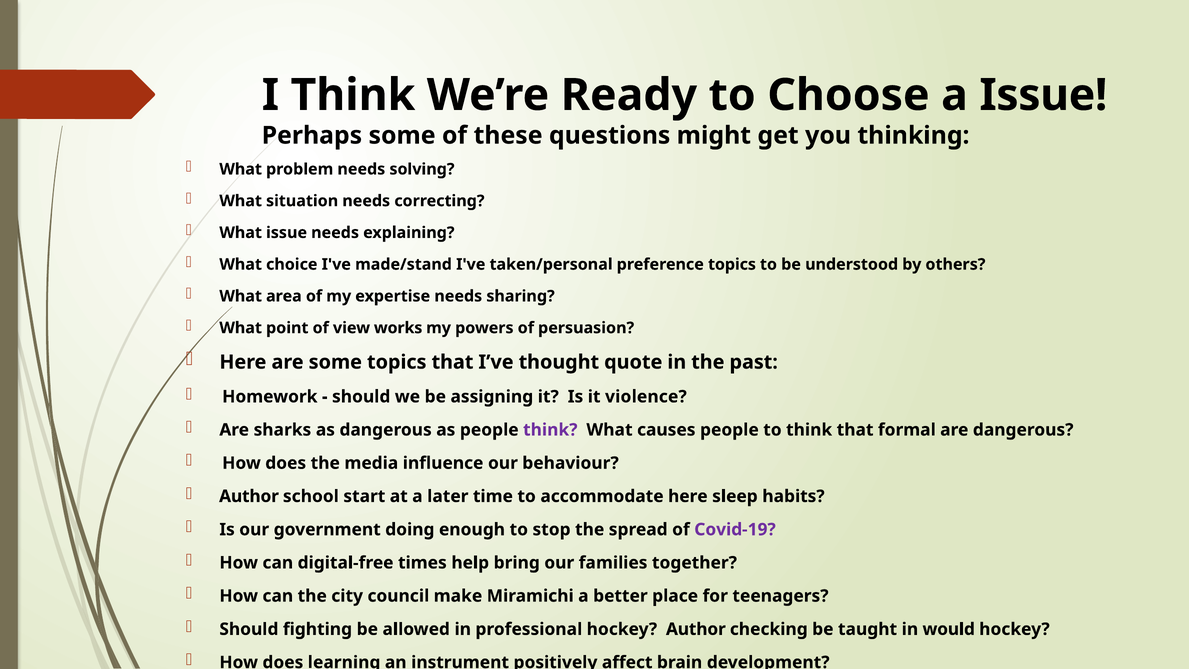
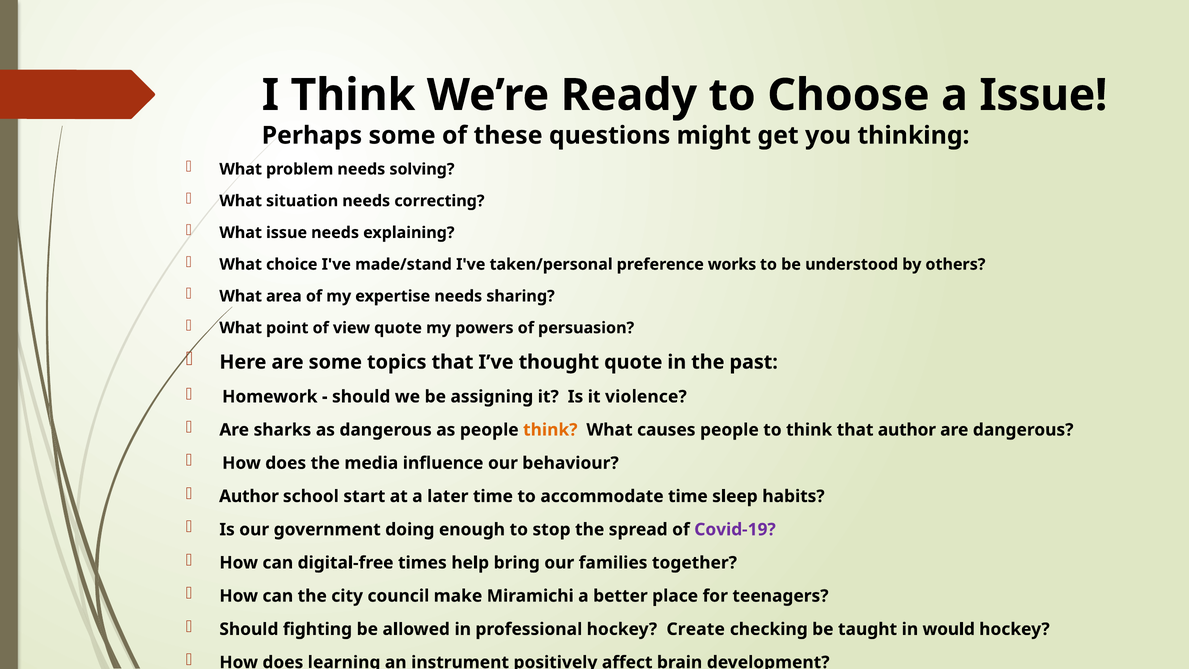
preference topics: topics -> works (732, 264)
view works: works -> quote (398, 328)
think colour: purple -> orange (550, 430)
that formal: formal -> author (907, 430)
accommodate here: here -> time (688, 496)
hockey Author: Author -> Create (696, 629)
